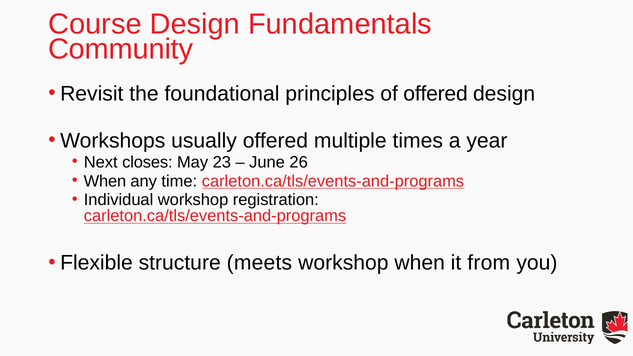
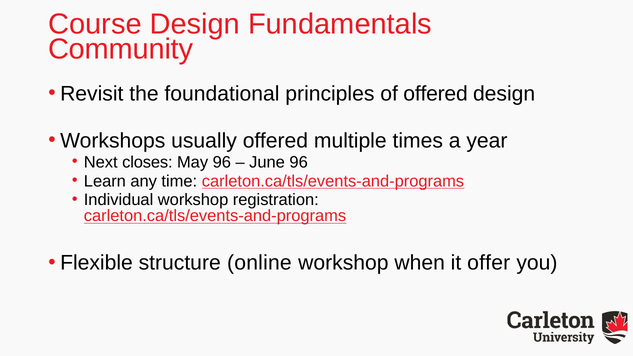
May 23: 23 -> 96 (222, 162)
June 26: 26 -> 96 (299, 162)
When: When -> Learn (105, 181)
meets: meets -> online (259, 263)
from: from -> offer (489, 263)
